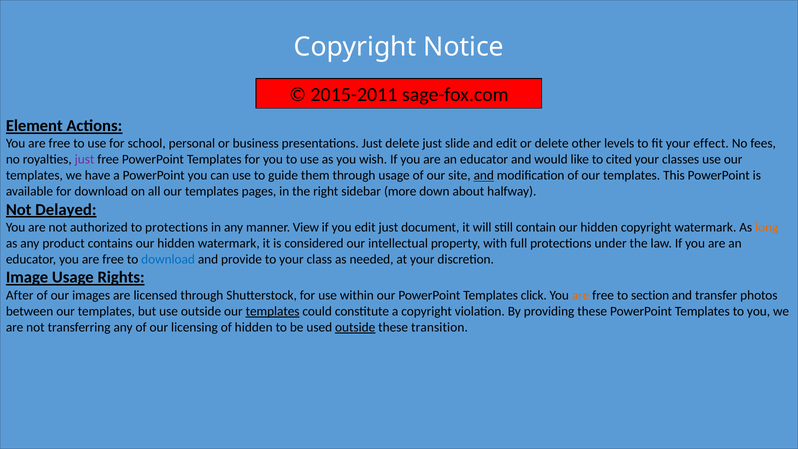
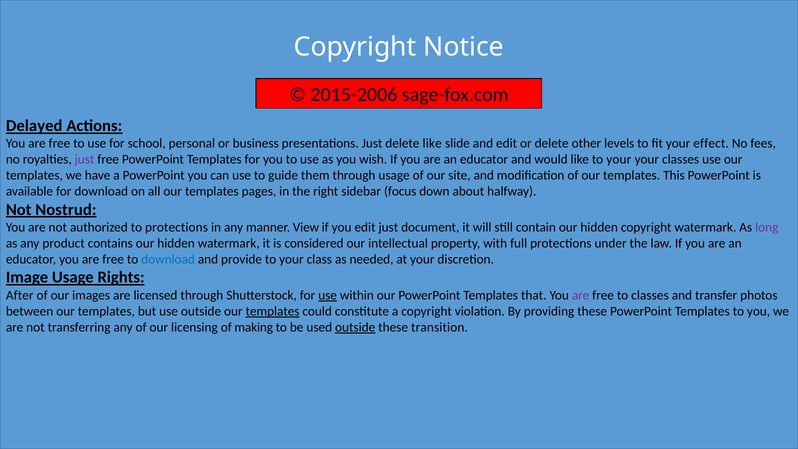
2015-2011: 2015-2011 -> 2015-2006 (354, 95)
Element: Element -> Delayed (34, 126)
delete just: just -> like (432, 144)
like to cited: cited -> your (619, 160)
and underline: present -> none (484, 175)
more: more -> focus (400, 191)
Delayed: Delayed -> Nostrud (66, 210)
long colour: orange -> purple (767, 227)
use underline: none -> present (328, 295)
click: click -> that (534, 295)
are colour: orange -> purple (581, 295)
to section: section -> classes (650, 295)
of hidden: hidden -> making (254, 327)
